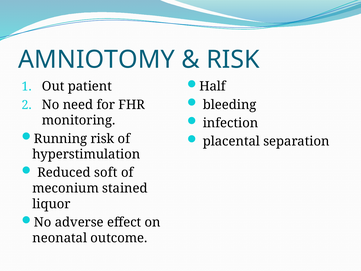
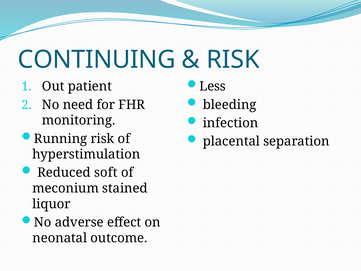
AMNIOTOMY: AMNIOTOMY -> CONTINUING (97, 60)
Half: Half -> Less (213, 86)
